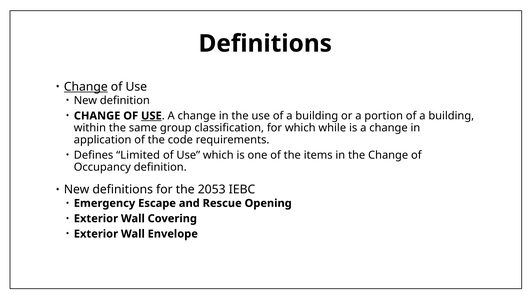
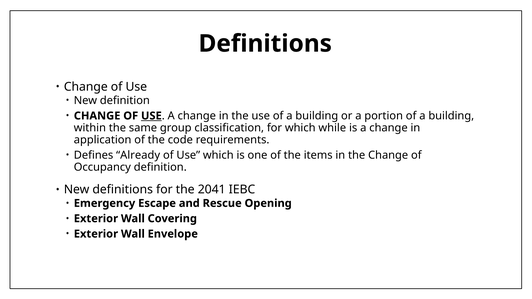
Change underline: present -> none (86, 87)
Limited: Limited -> Already (138, 155)
2053: 2053 -> 2041 (212, 190)
